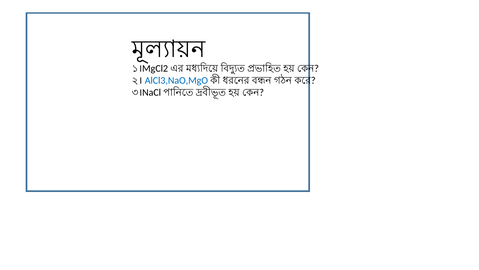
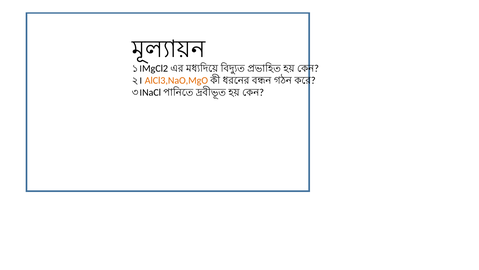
AlCl3,NaO,MgO colour: blue -> orange (176, 80)
